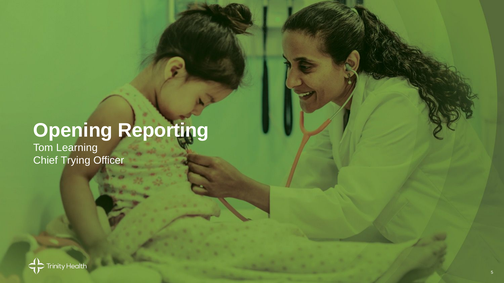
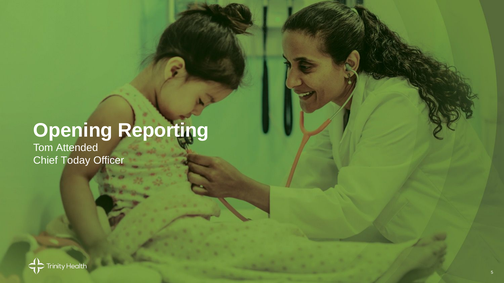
Learning: Learning -> Attended (77, 148)
Trying: Trying -> Today (76, 161)
